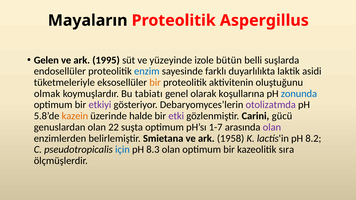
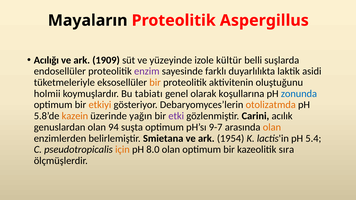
Gelen: Gelen -> Acılığı (46, 60)
1995: 1995 -> 1909 (106, 60)
bütün: bütün -> kültür (229, 60)
enzim colour: blue -> purple (147, 71)
olmak: olmak -> holmii (47, 94)
etkiyi colour: purple -> orange (100, 105)
otolizatmda colour: purple -> orange (271, 105)
halde: halde -> yağın (141, 116)
gücü: gücü -> acılık (282, 116)
22: 22 -> 94 (114, 127)
1-7: 1-7 -> 9-7 (216, 127)
olan colour: purple -> orange (272, 127)
1958: 1958 -> 1954 (231, 139)
8.2: 8.2 -> 5.4 (313, 139)
için colour: blue -> orange (122, 150)
8.3: 8.3 -> 8.0 (153, 150)
